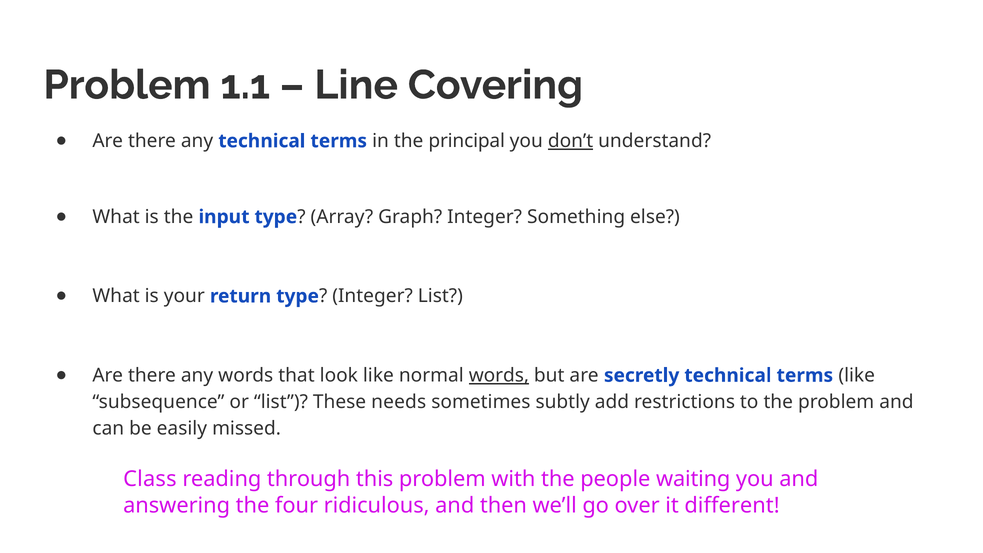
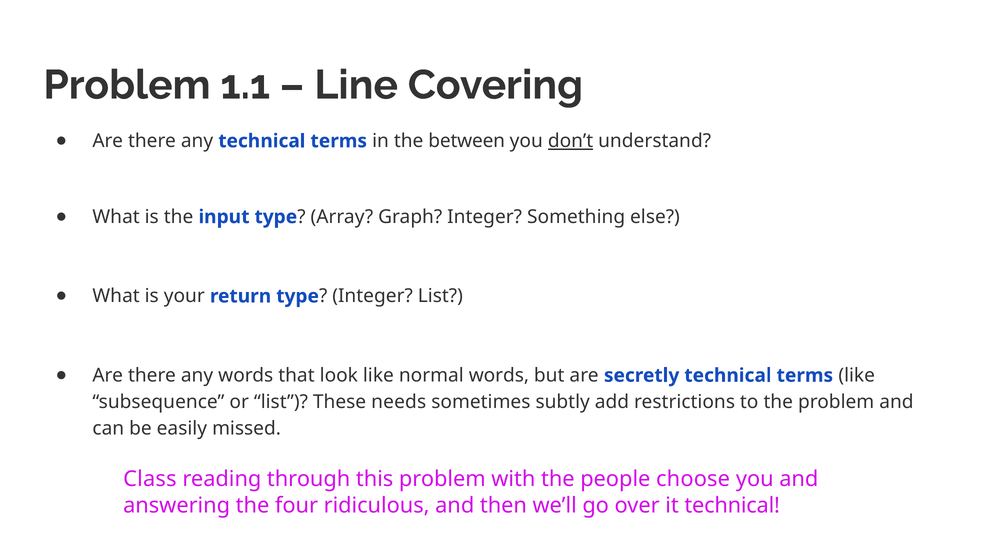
principal: principal -> between (467, 141)
words underline: present -> none (499, 375)
waiting: waiting -> choose (693, 479)
it different: different -> technical (732, 505)
